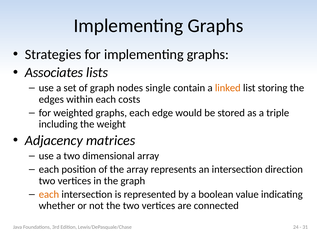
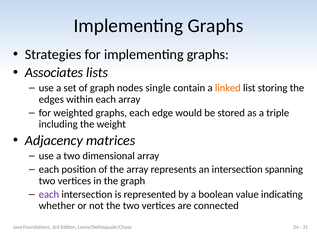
each costs: costs -> array (129, 99)
direction: direction -> spanning (284, 169)
each colour: orange -> purple (49, 194)
